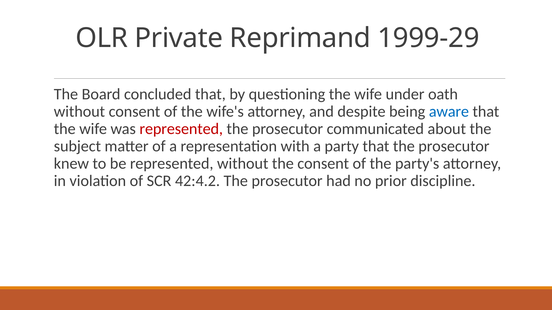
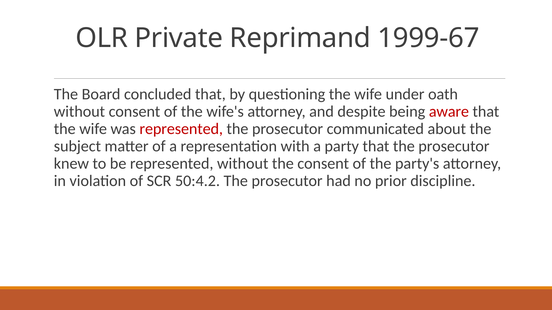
1999-29: 1999-29 -> 1999-67 (428, 38)
aware colour: blue -> red (449, 112)
42:4.2: 42:4.2 -> 50:4.2 (198, 181)
